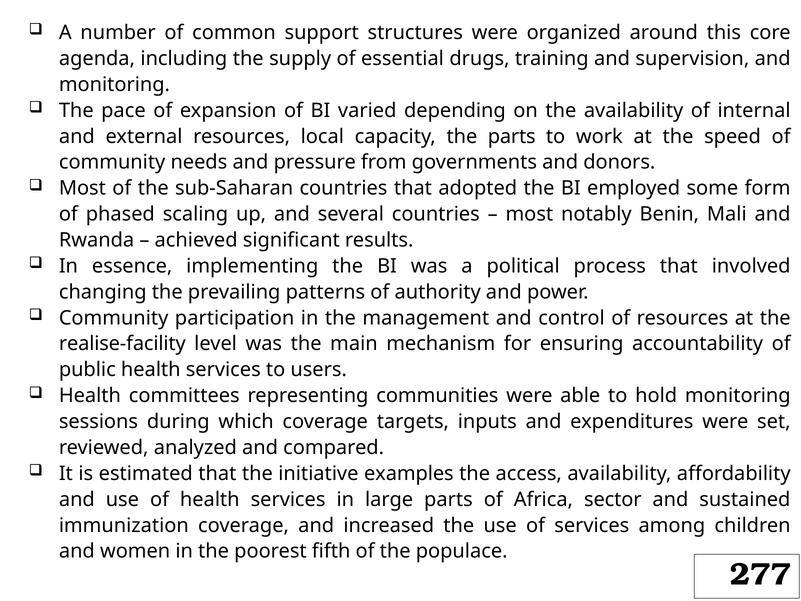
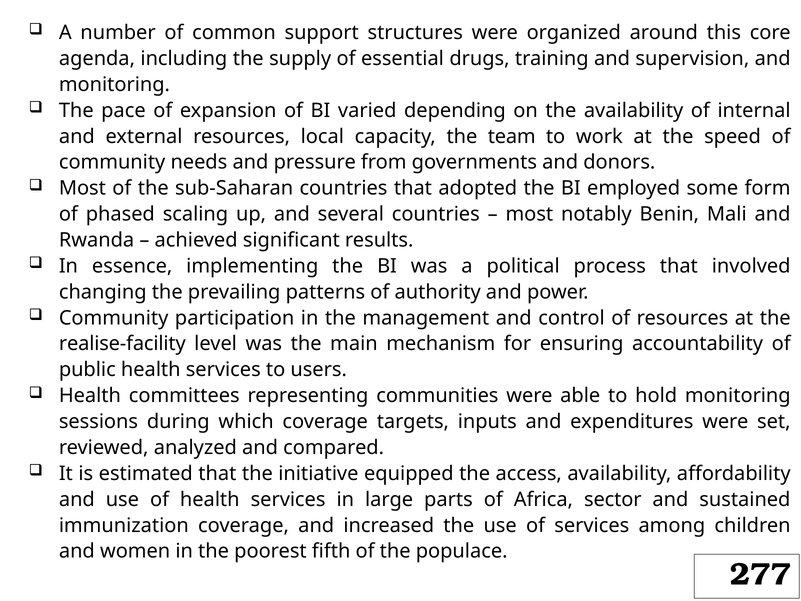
the parts: parts -> team (512, 136)
examples: examples -> equipped (409, 473)
